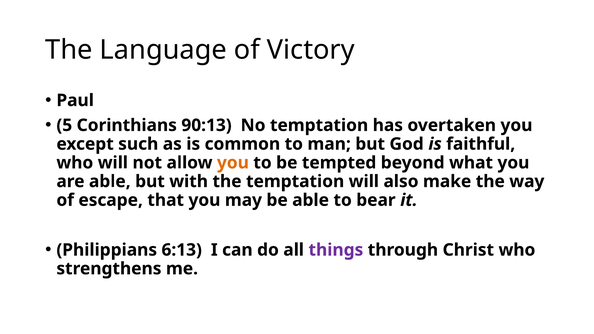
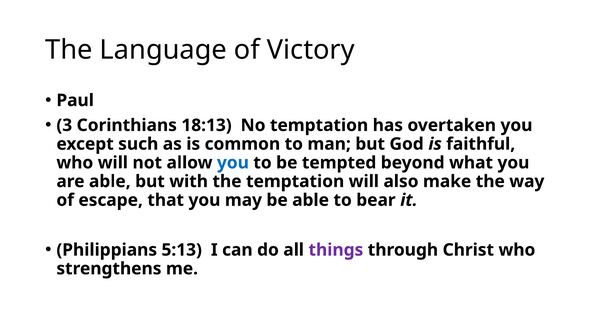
5: 5 -> 3 (64, 125)
90:13: 90:13 -> 18:13 (207, 125)
you colour: orange -> blue (233, 163)
6:13: 6:13 -> 5:13 (182, 250)
